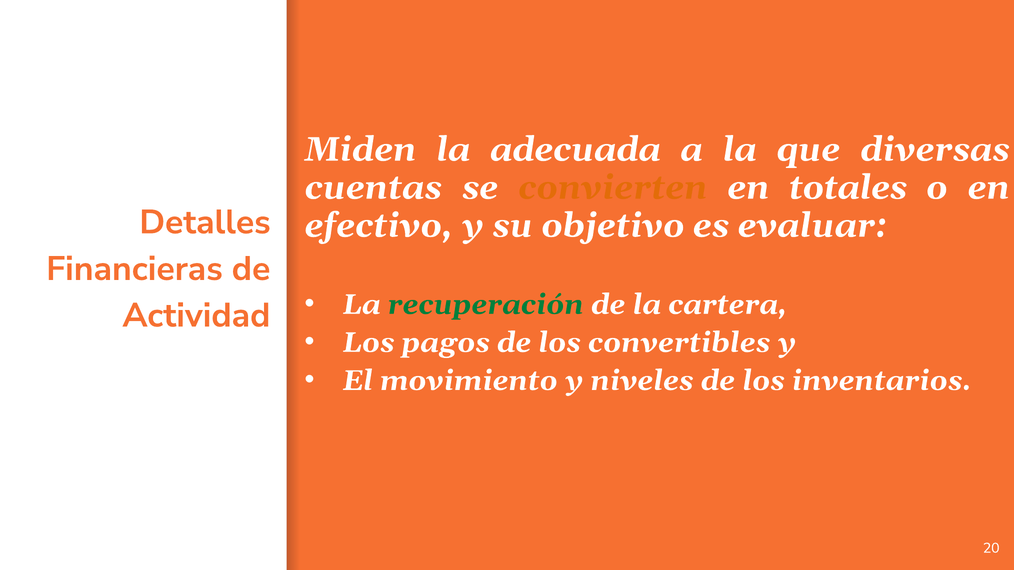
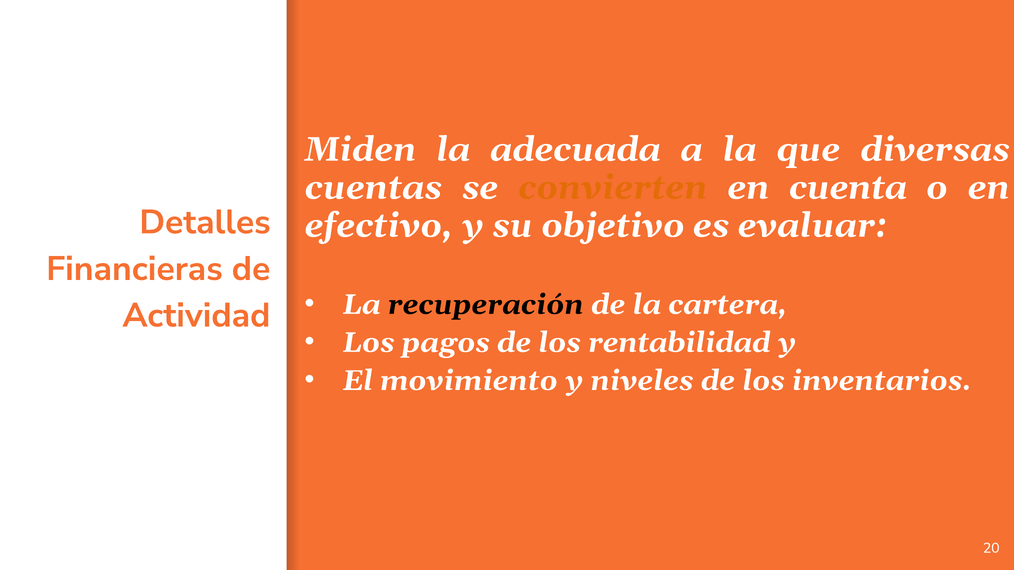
totales: totales -> cuenta (848, 188)
recuperación colour: green -> black (486, 305)
convertibles: convertibles -> rentabilidad (679, 343)
